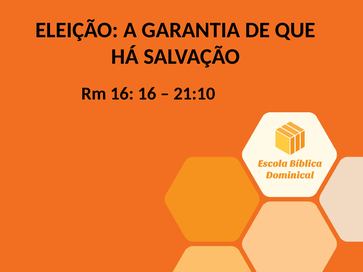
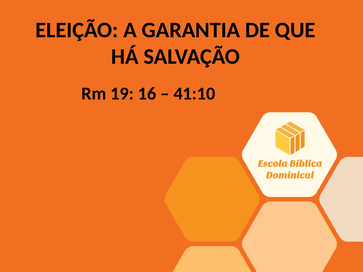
Rm 16: 16 -> 19 (122, 94)
21:10: 21:10 -> 41:10 (194, 94)
